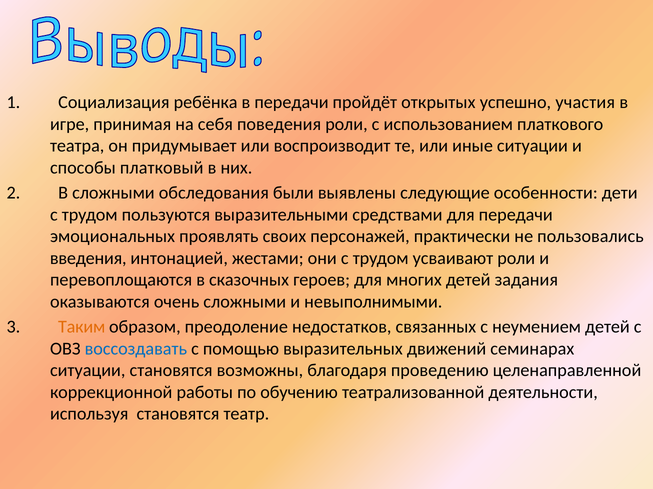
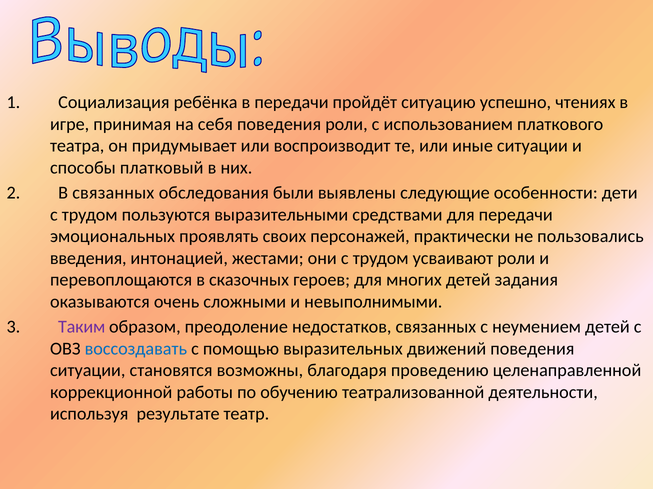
открытых: открытых -> ситуацию (438, 103)
участия: участия -> чтениях (585, 103)
В сложными: сложными -> связанных (113, 193)
Таким colour: orange -> purple (82, 328)
движений семинарах: семинарах -> поведения (532, 349)
используя становятся: становятся -> результате (178, 415)
